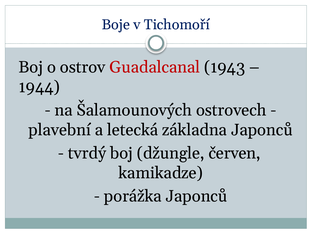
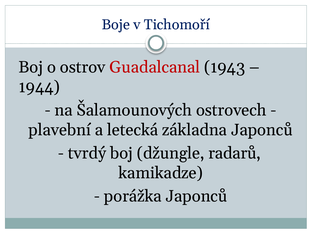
červen: červen -> radarů (235, 153)
